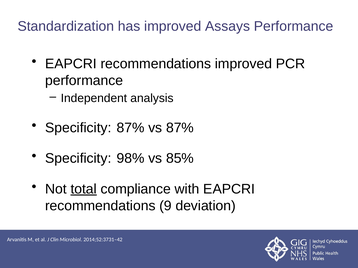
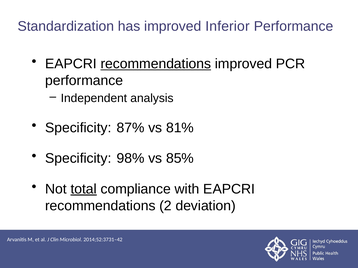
Assays: Assays -> Inferior (228, 26)
recommendations underline: none -> present (156, 64)
vs 87%: 87% -> 81% (180, 128)
9: 9 -> 2 (165, 206)
